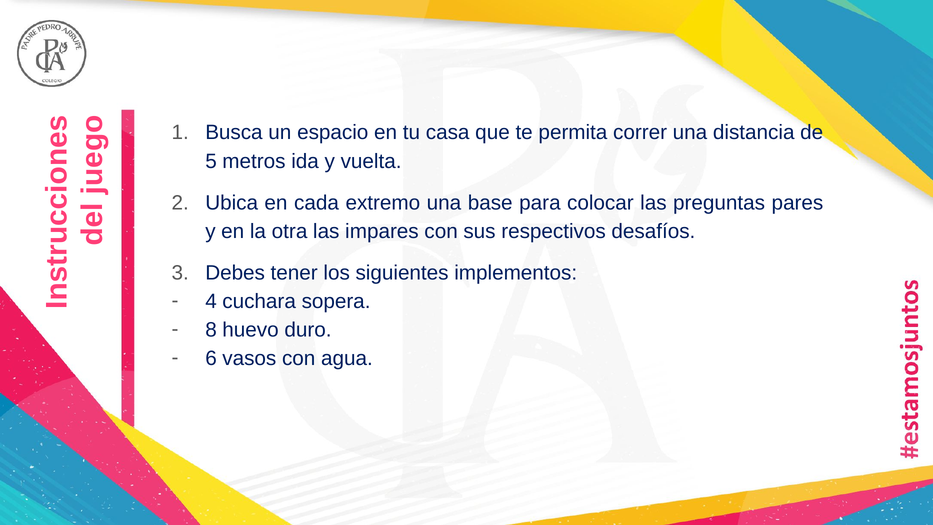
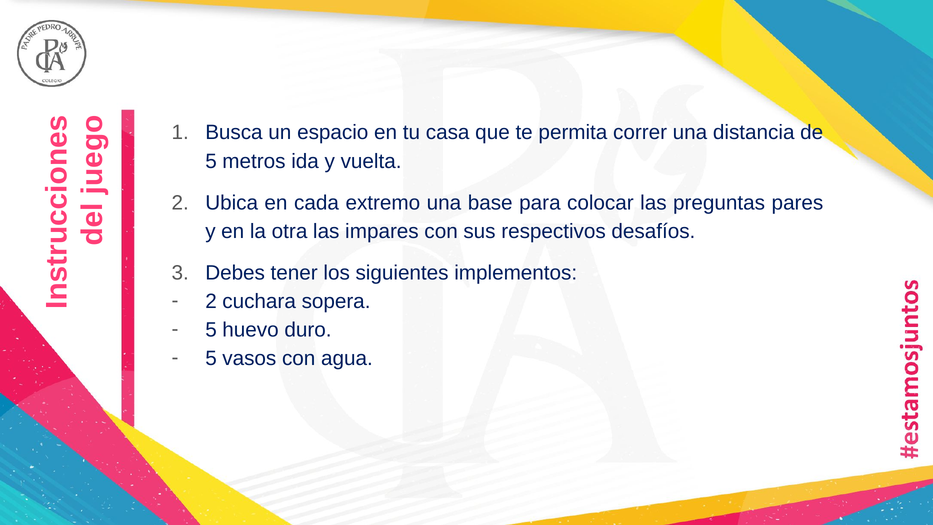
4: 4 -> 2 (211, 301)
8: 8 -> 5 (211, 330)
6: 6 -> 5 (211, 359)
